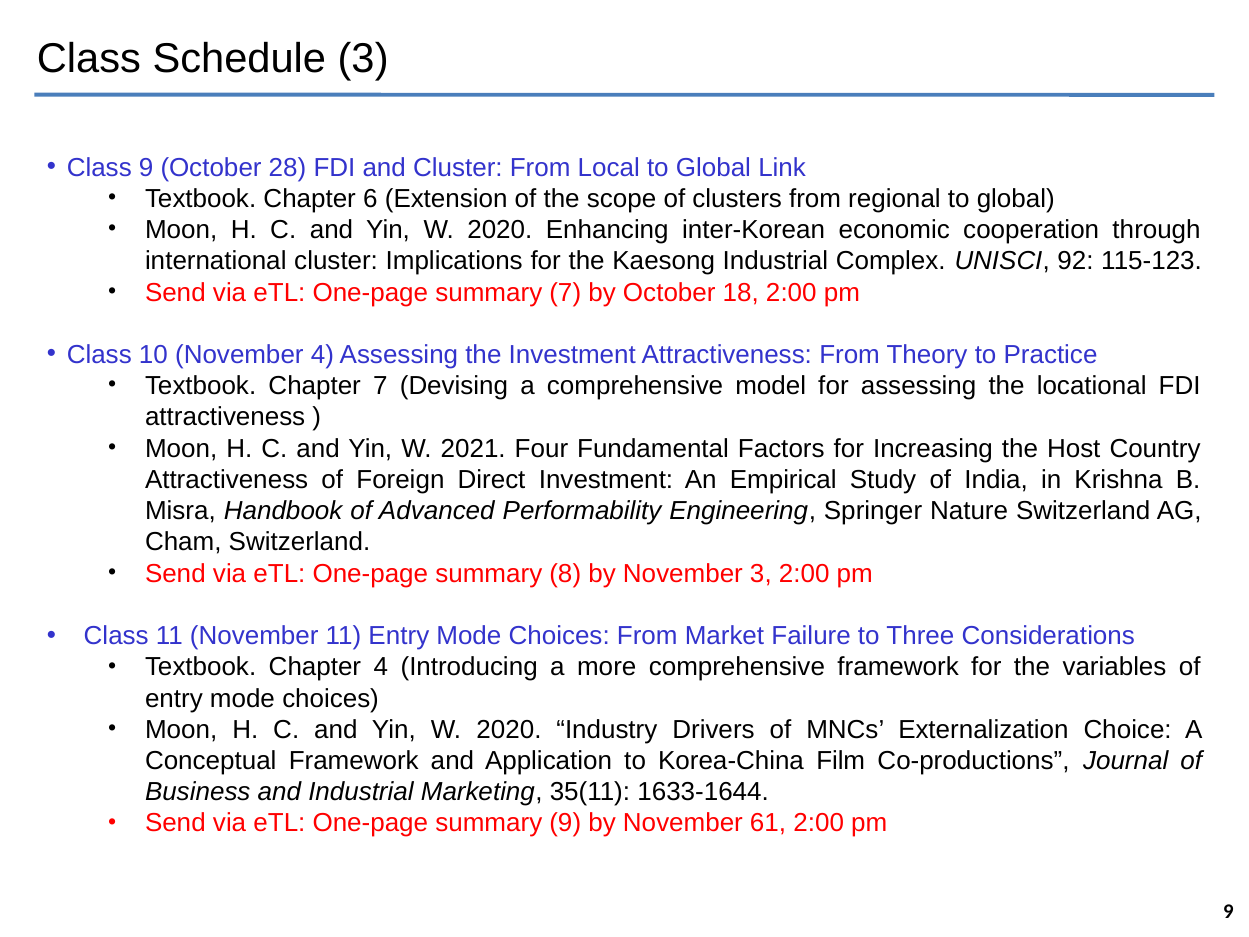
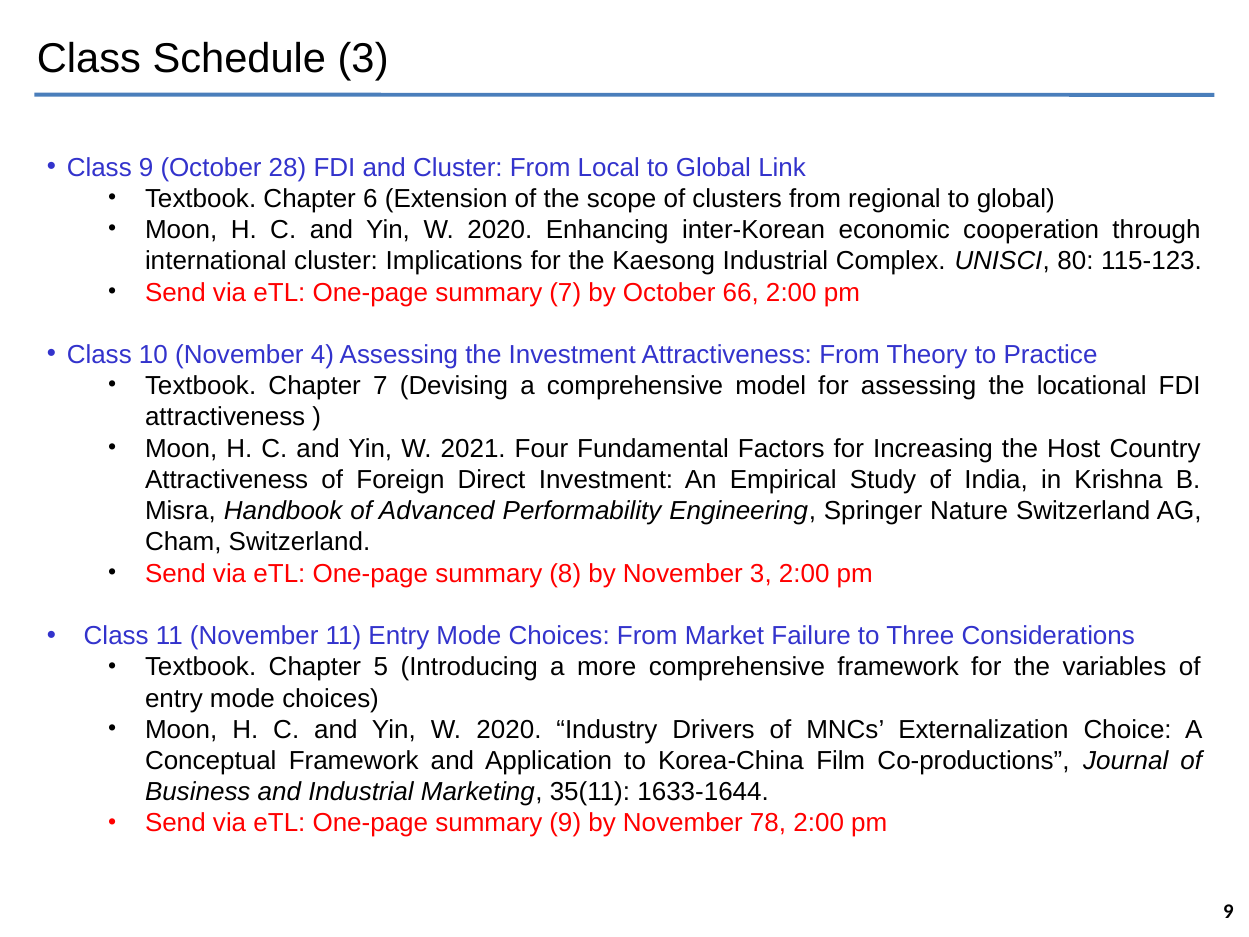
92: 92 -> 80 (1075, 261)
18: 18 -> 66 (741, 292)
Chapter 4: 4 -> 5 (381, 667)
61: 61 -> 78 (768, 823)
